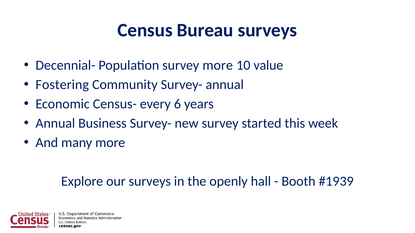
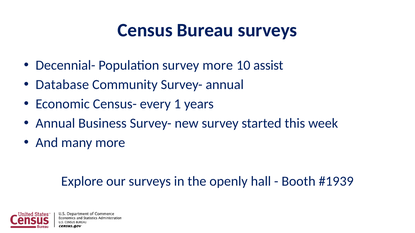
value: value -> assist (268, 65)
Fostering: Fostering -> Database (62, 85)
6: 6 -> 1 (177, 104)
